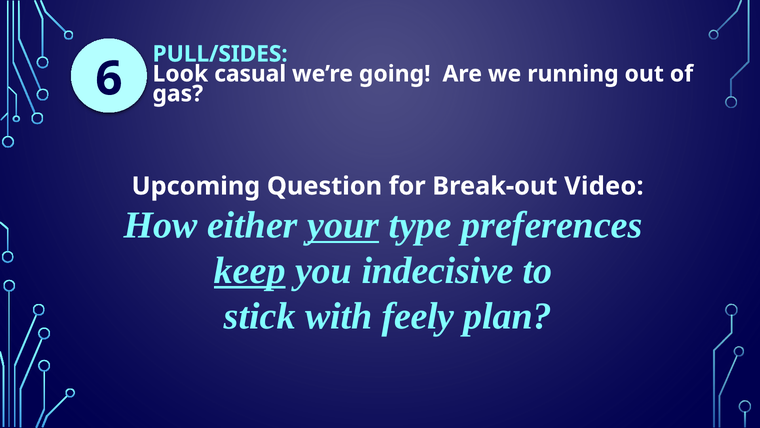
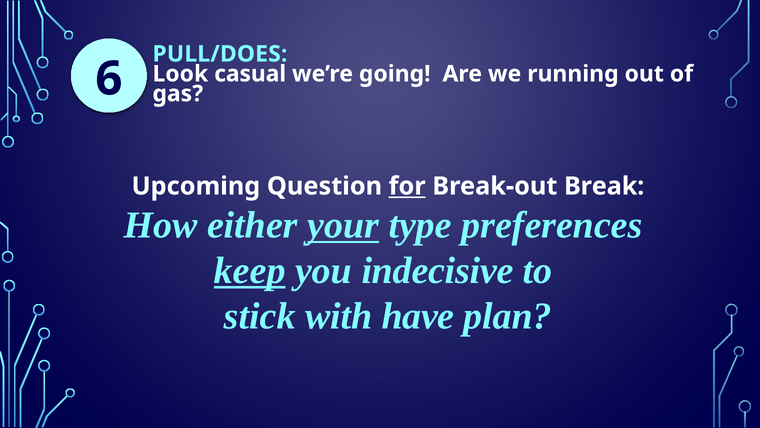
PULL/SIDES: PULL/SIDES -> PULL/DOES (220, 54)
for underline: none -> present (407, 186)
Video: Video -> Break (604, 186)
feely: feely -> have (418, 316)
